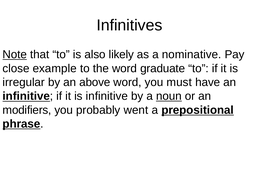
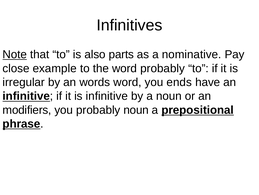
likely: likely -> parts (121, 54)
word graduate: graduate -> probably (163, 68)
above: above -> words (95, 82)
must: must -> ends (179, 82)
noun underline: present -> none (169, 96)
probably went: went -> noun (136, 110)
